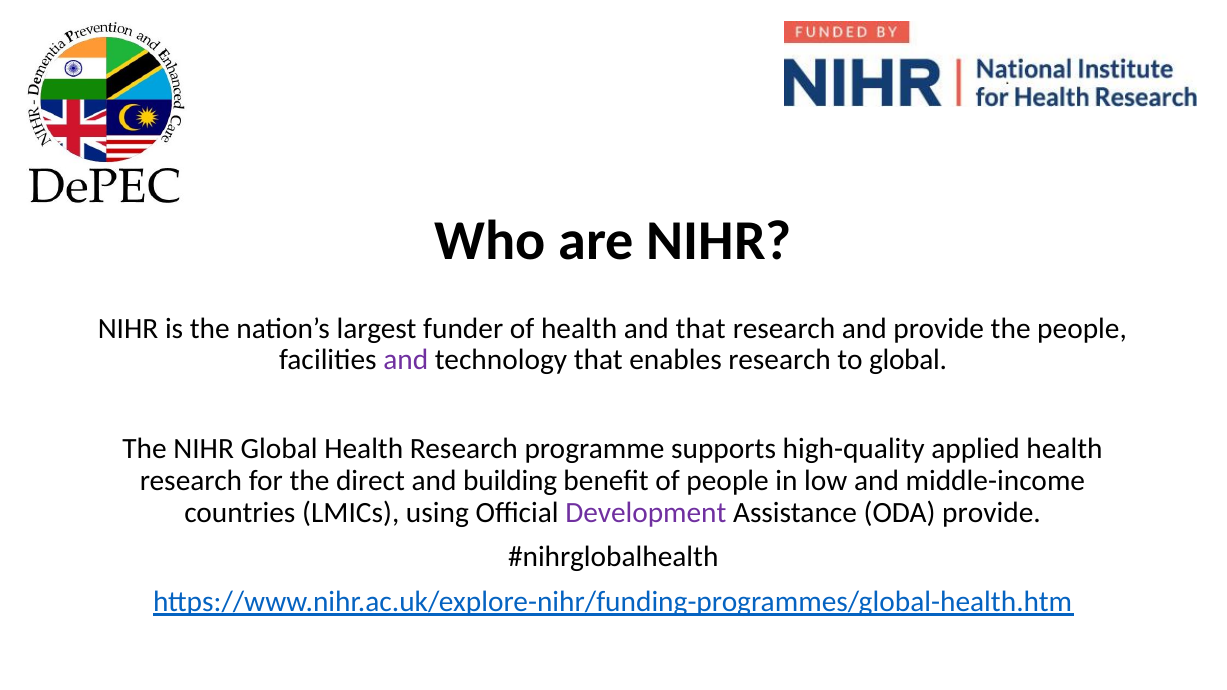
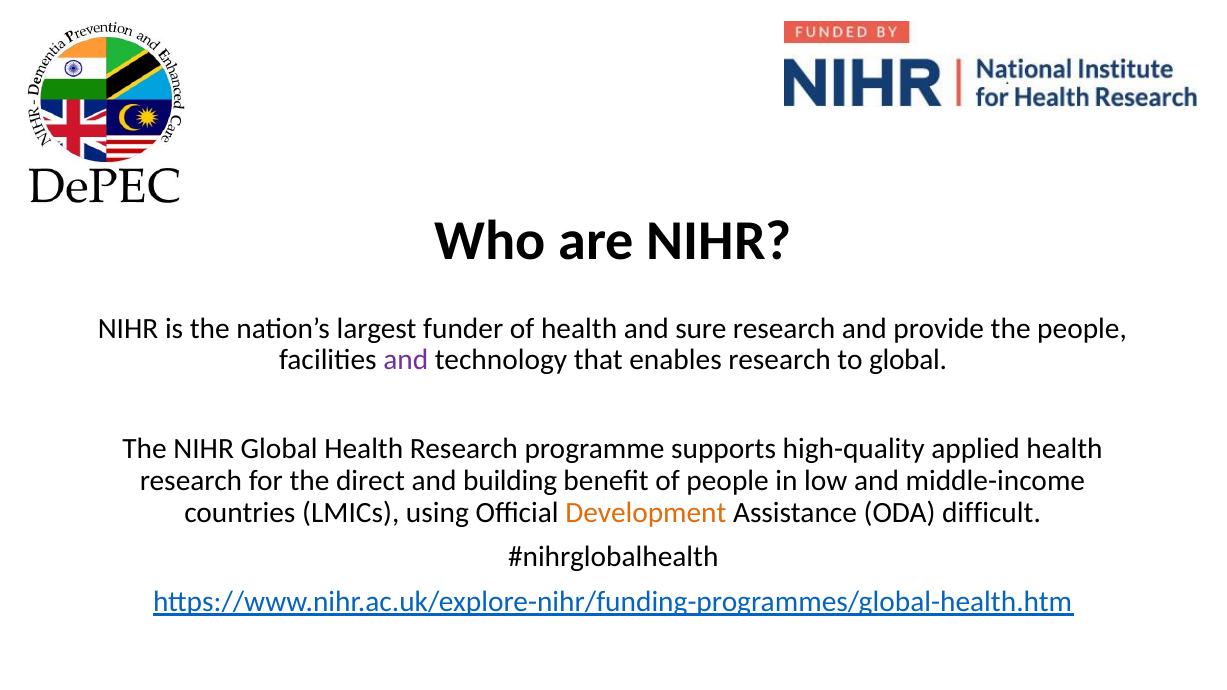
and that: that -> sure (701, 328)
Development colour: purple -> orange (646, 513)
ODA provide: provide -> difficult (992, 513)
